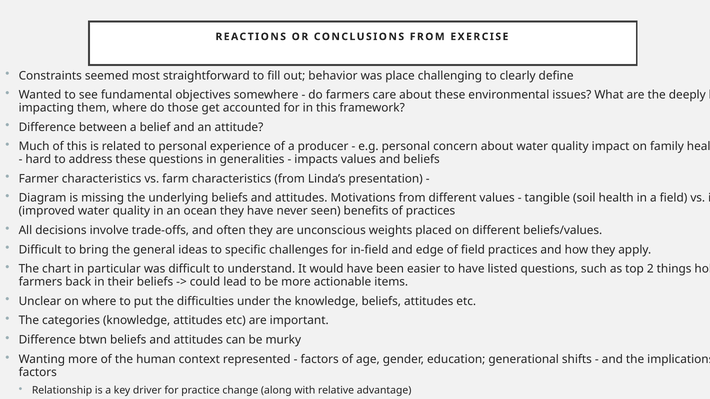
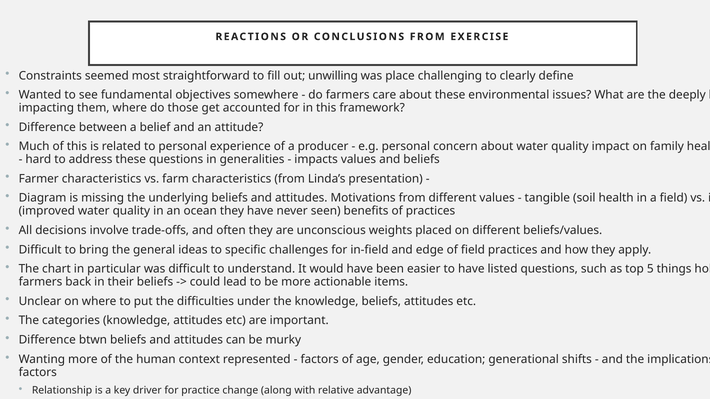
behavior: behavior -> unwilling (333, 76)
2: 2 -> 5 (650, 269)
